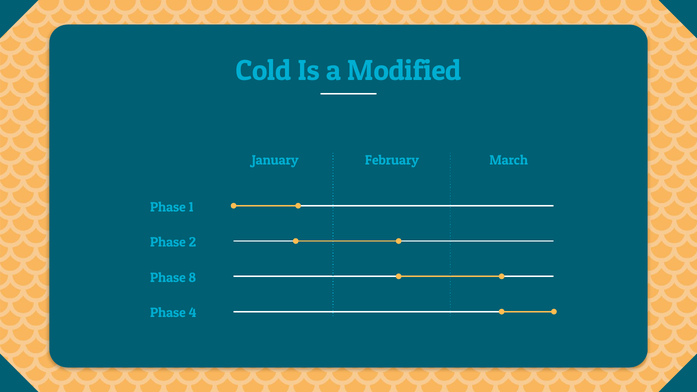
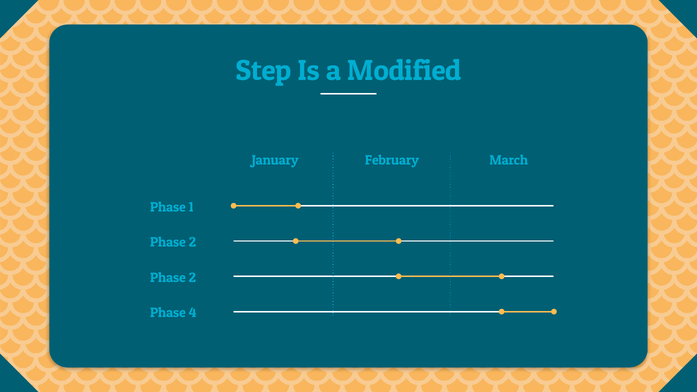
Cold: Cold -> Step (264, 71)
8: 8 -> 2 (192, 278)
